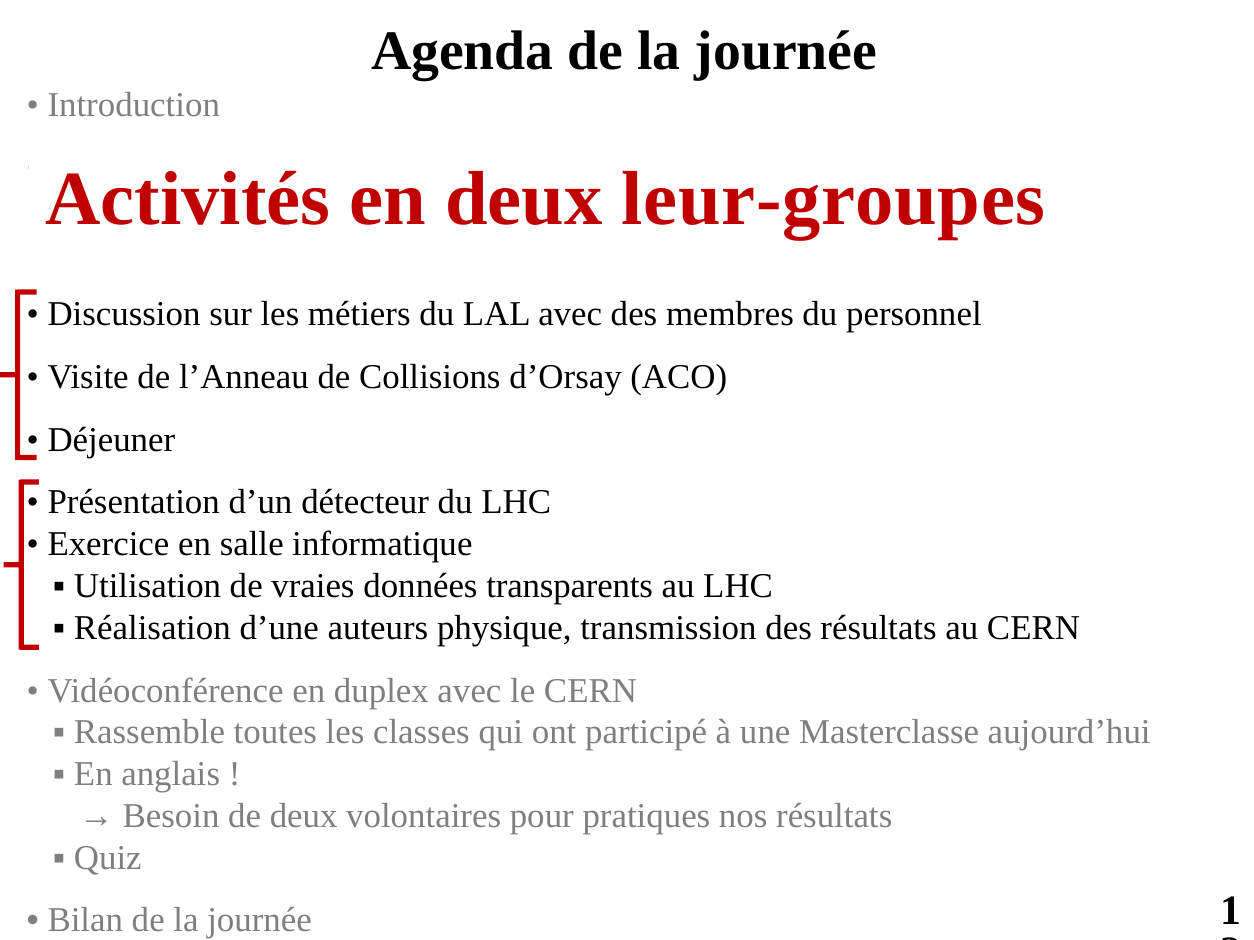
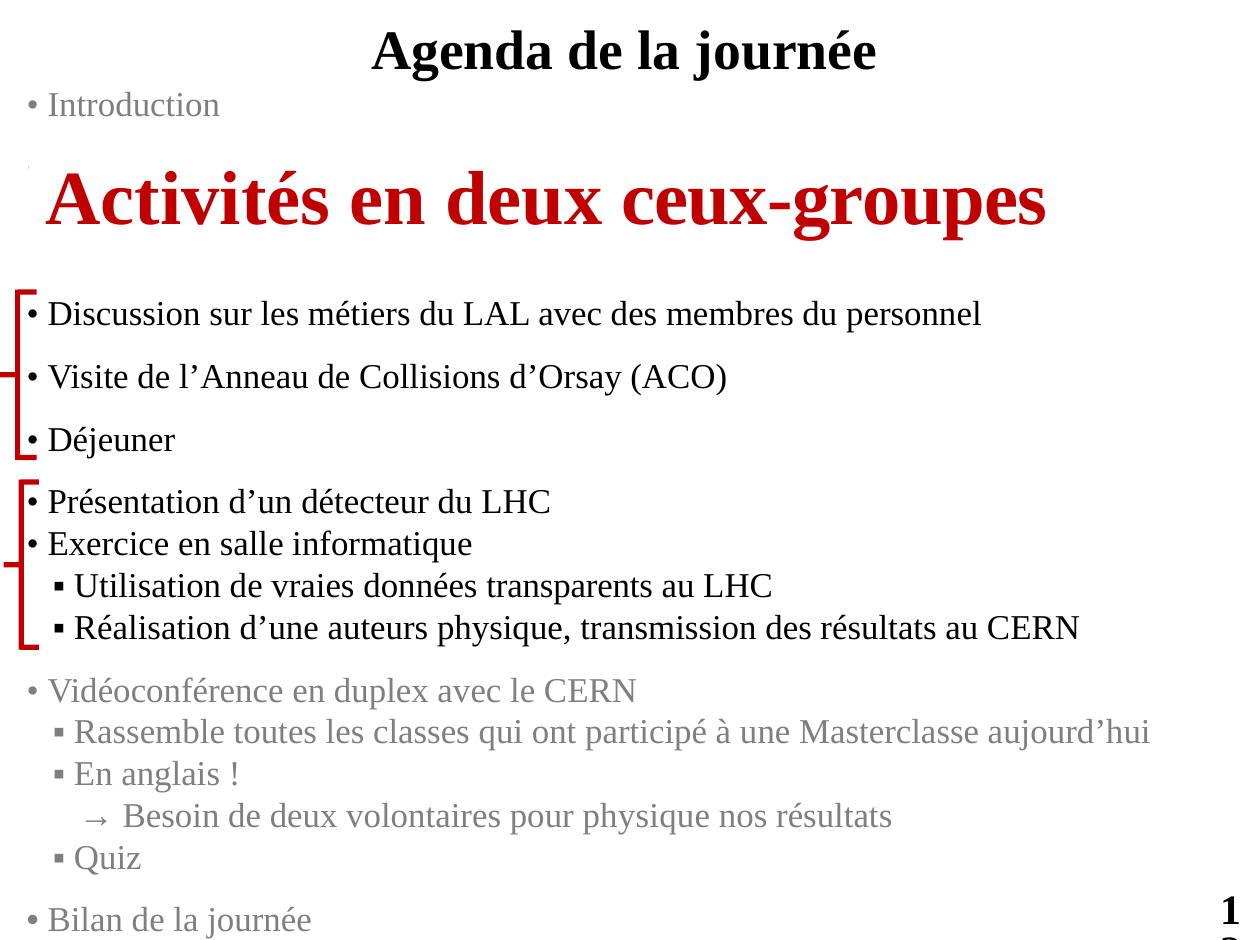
leur-groupes: leur-groupes -> ceux-groupes (834, 199)
pour pratiques: pratiques -> physique (646, 816)
